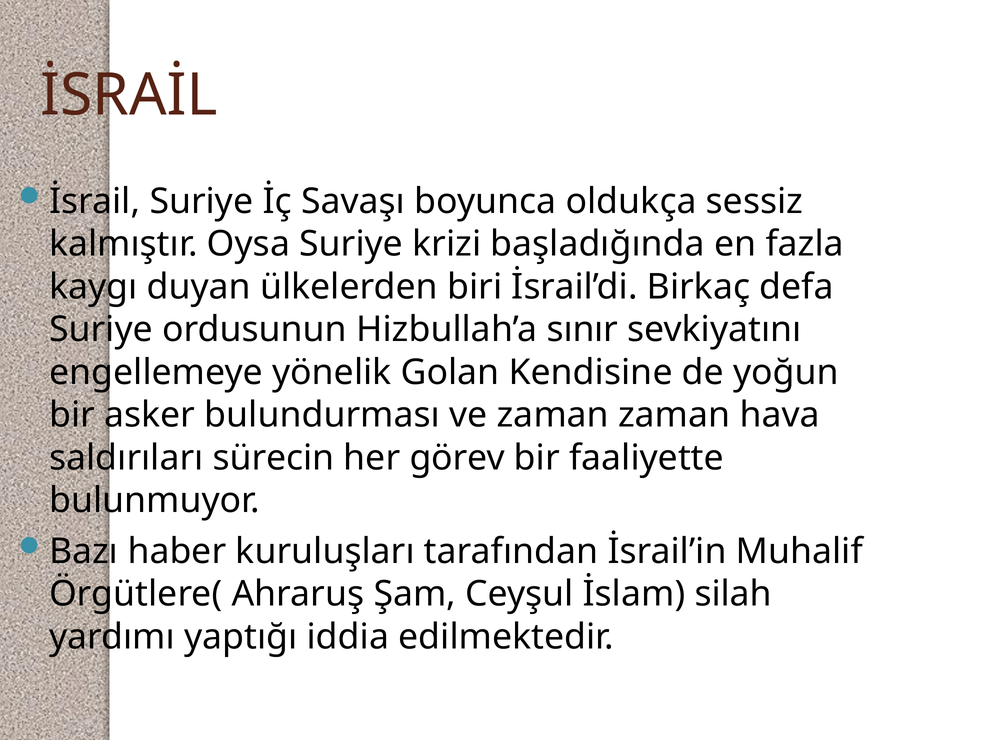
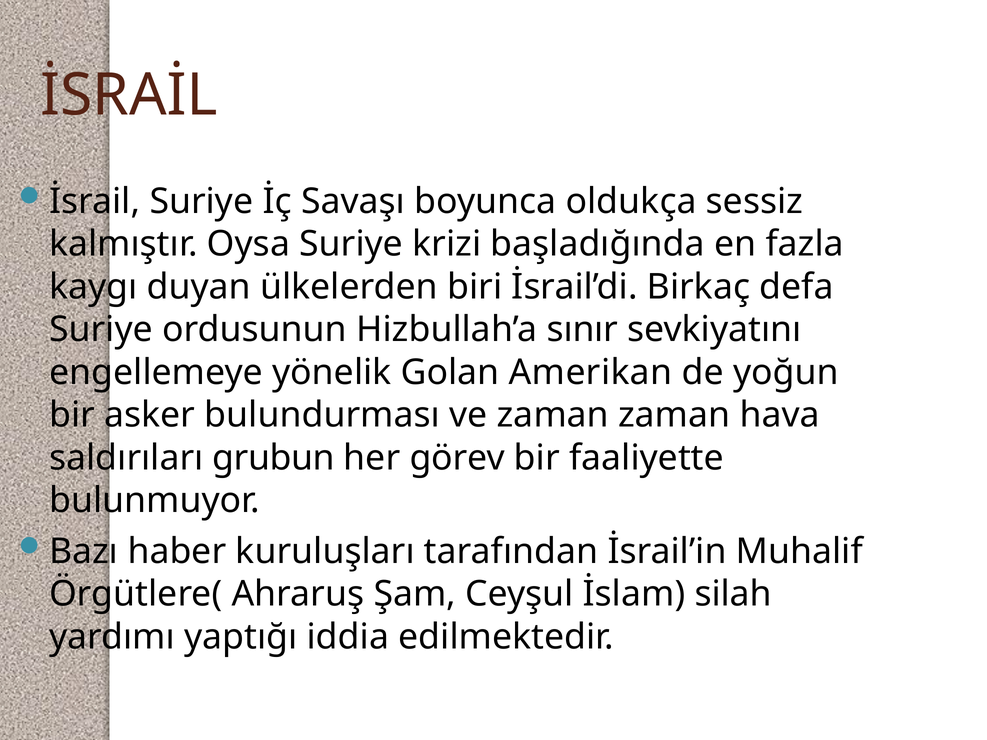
Kendisine: Kendisine -> Amerikan (591, 372)
sürecin: sürecin -> grubun (274, 458)
